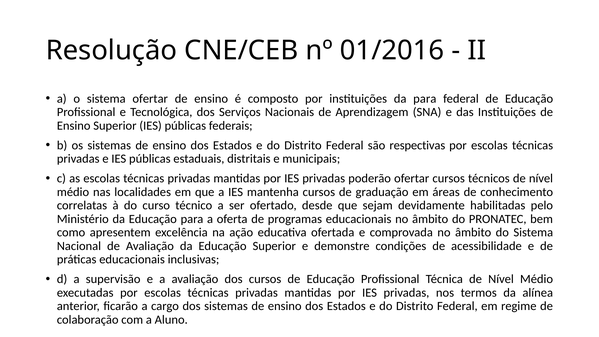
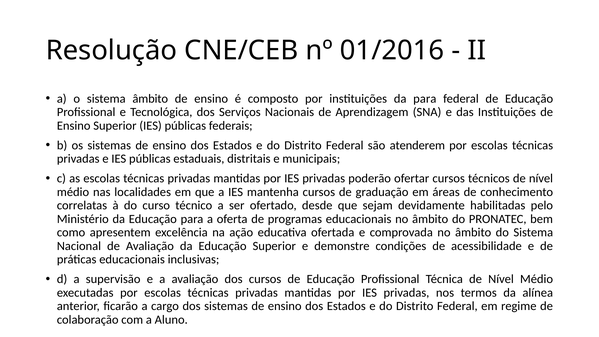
sistema ofertar: ofertar -> âmbito (150, 99)
respectivas: respectivas -> atenderem (417, 145)
